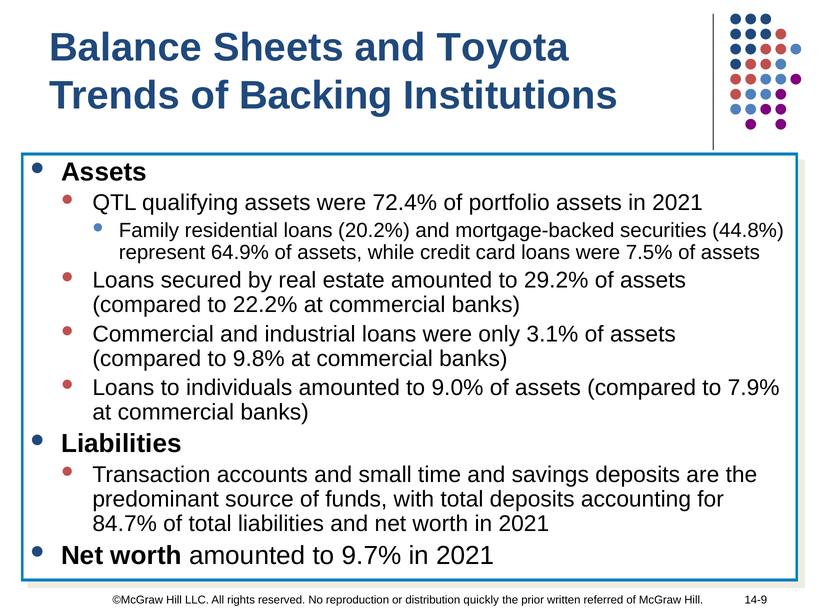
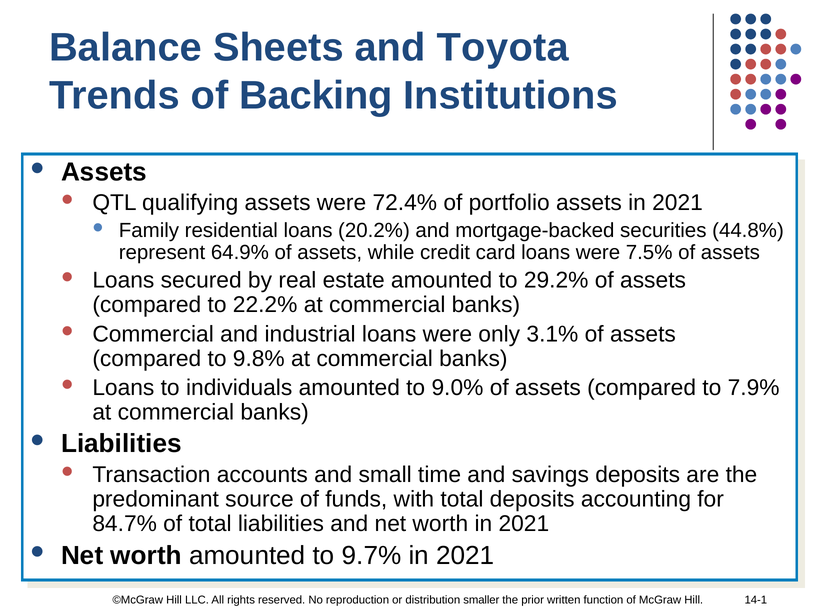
quickly: quickly -> smaller (481, 600)
referred: referred -> function (603, 600)
14-9: 14-9 -> 14-1 (756, 600)
